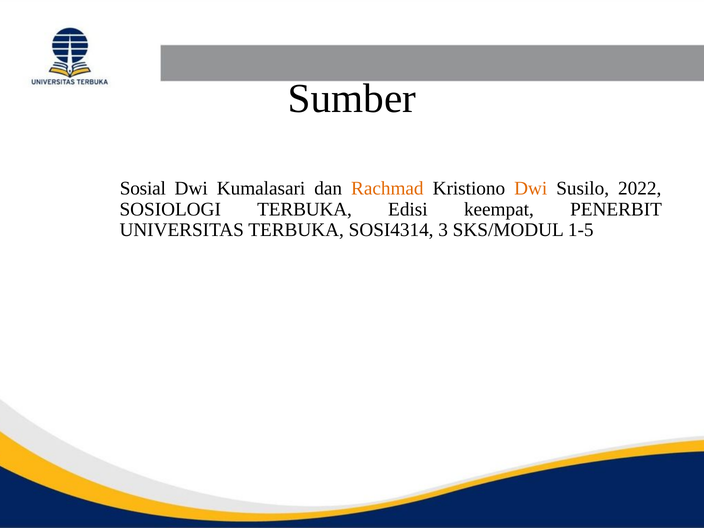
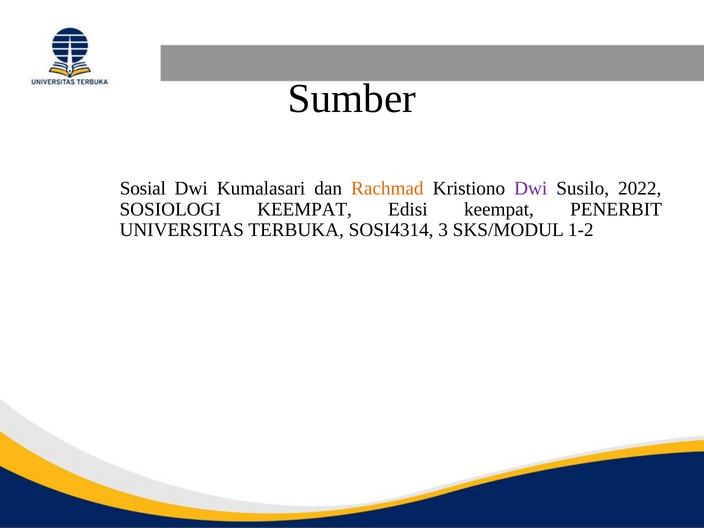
Dwi colour: orange -> purple (531, 189)
SOSIOLOGI TERBUKA: TERBUKA -> KEEMPAT (305, 209)
1-5: 1-5 -> 1-2 (581, 230)
